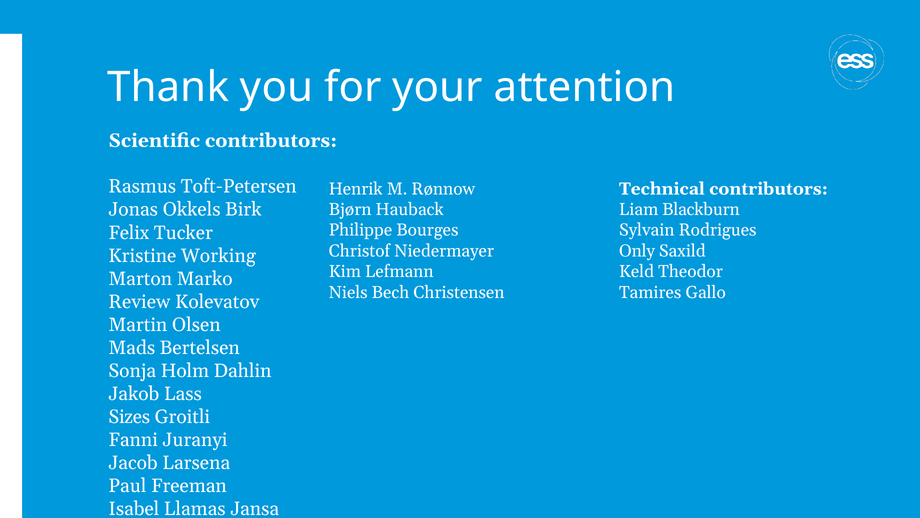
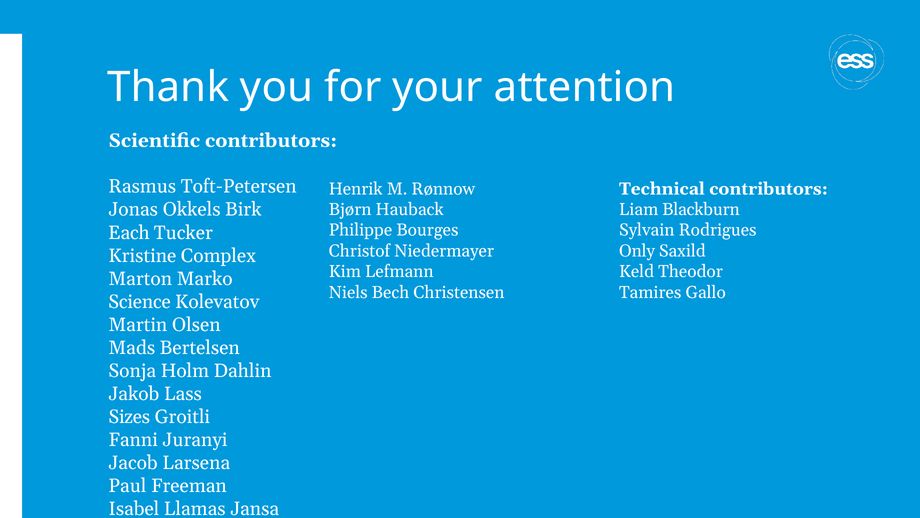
Felix: Felix -> Each (129, 232)
Working: Working -> Complex (218, 255)
Review: Review -> Science (140, 301)
